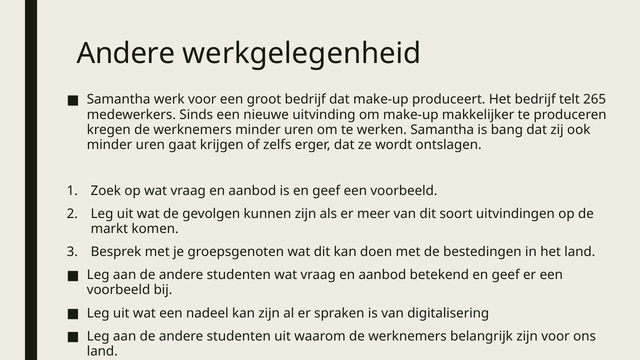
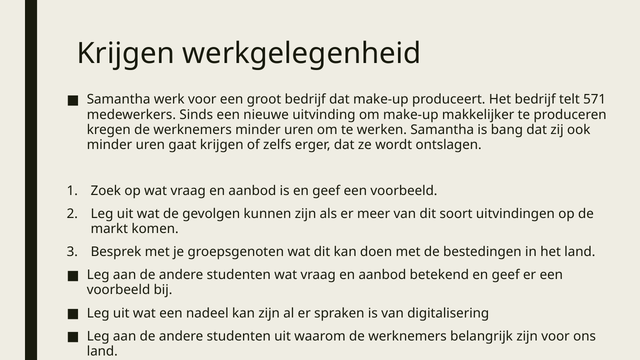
Andere: Andere -> Krijgen (126, 54)
265: 265 -> 571 (595, 100)
